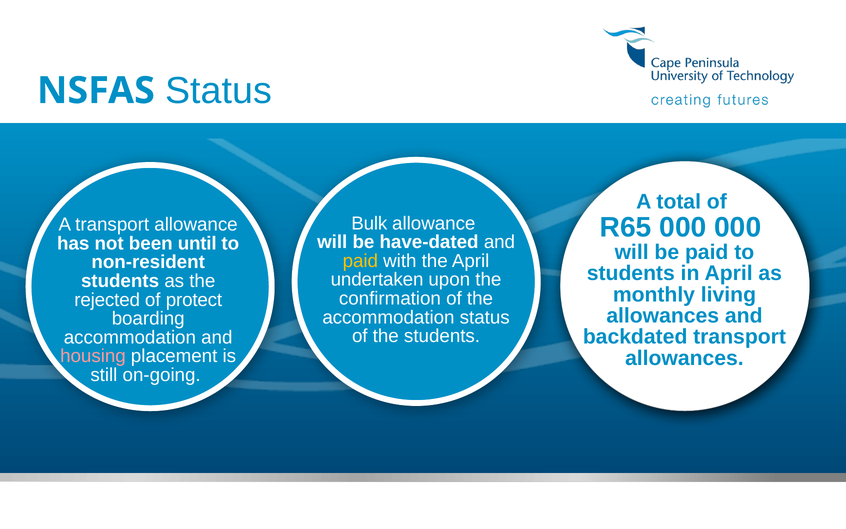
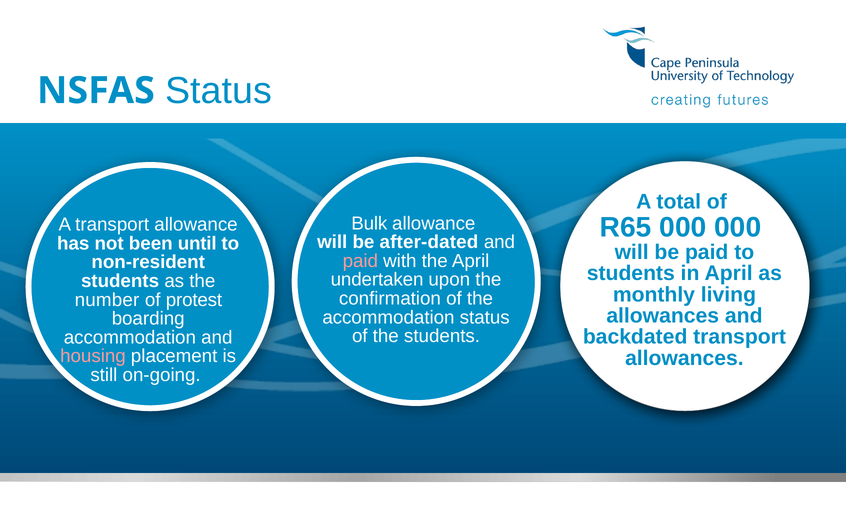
have-dated: have-dated -> after-dated (429, 242)
paid colour: yellow -> pink (360, 261)
rejected: rejected -> number (107, 300)
protect: protect -> protest (194, 300)
